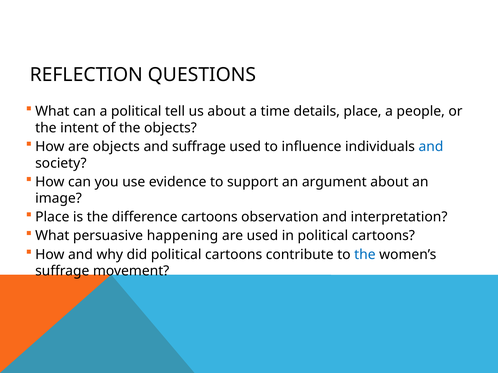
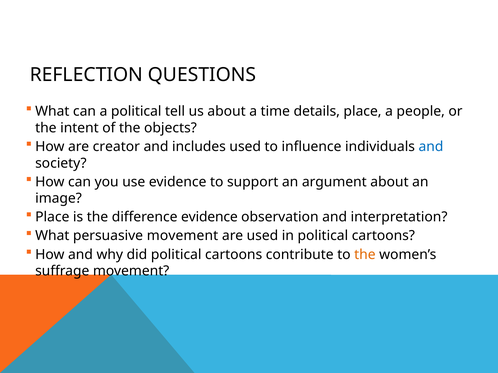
are objects: objects -> creator (116, 147)
and suffrage: suffrage -> includes (199, 147)
difference cartoons: cartoons -> evidence (209, 217)
persuasive happening: happening -> movement (182, 236)
the colour: blue -> orange (365, 255)
